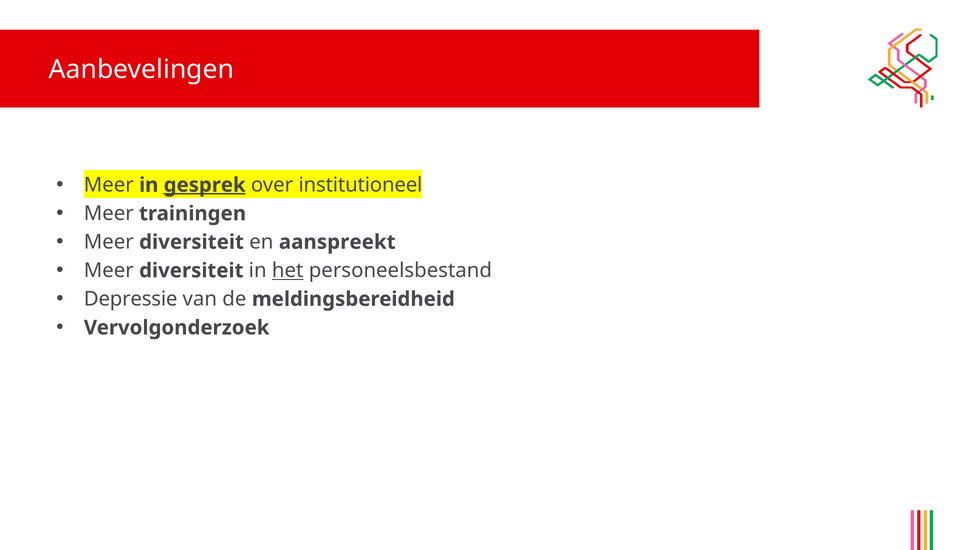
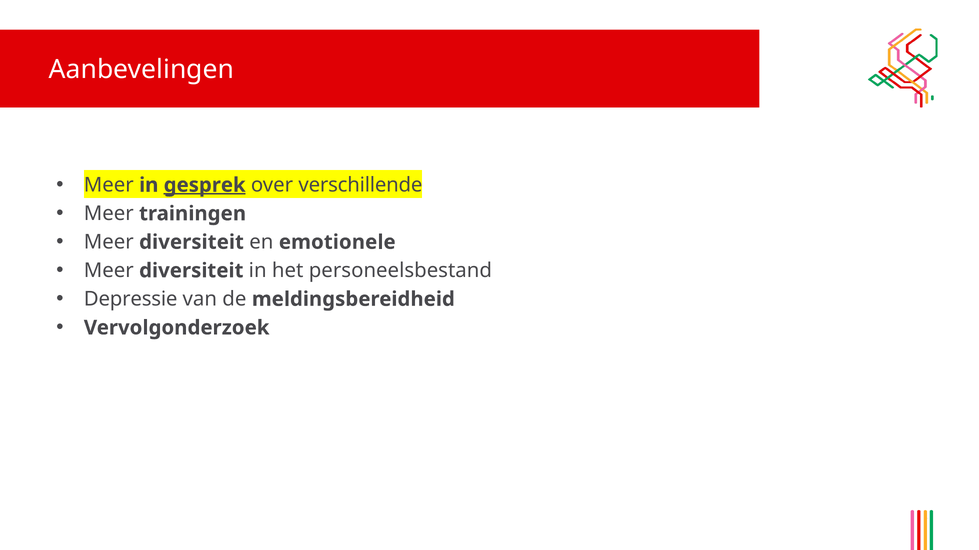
institutioneel: institutioneel -> verschillende (360, 185)
aanspreekt: aanspreekt -> emotionele (337, 242)
het underline: present -> none (288, 271)
